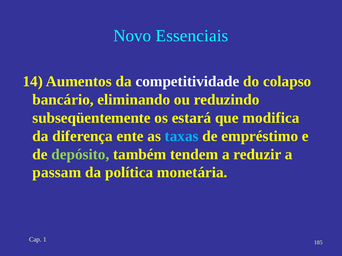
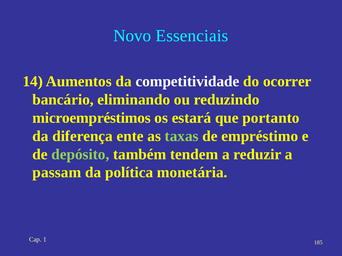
colapso: colapso -> ocorrer (287, 82)
subseqüentemente: subseqüentemente -> microempréstimos (92, 118)
modifica: modifica -> portanto (271, 118)
taxas colour: light blue -> light green (182, 136)
